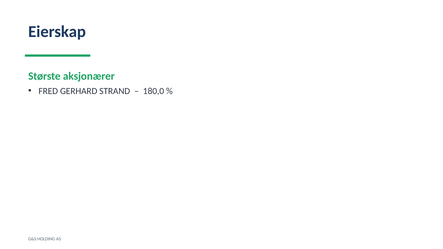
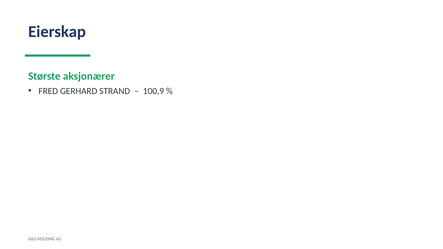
180,0: 180,0 -> 100,9 (154, 91)
